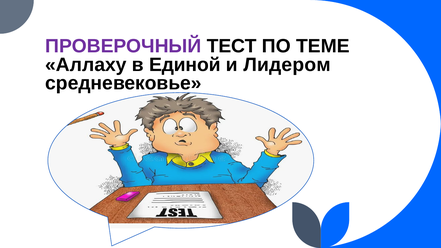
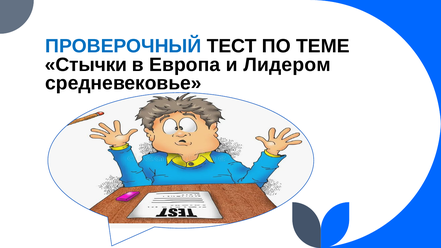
ПРОВЕРОЧНЫЙ colour: purple -> blue (123, 46)
Аллаху: Аллаху -> Стычки (86, 65)
Единой: Единой -> Европа (185, 65)
